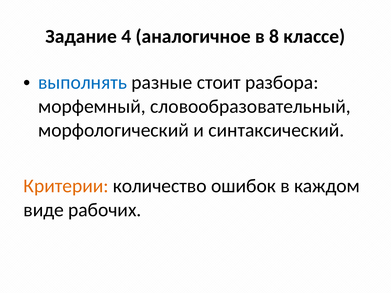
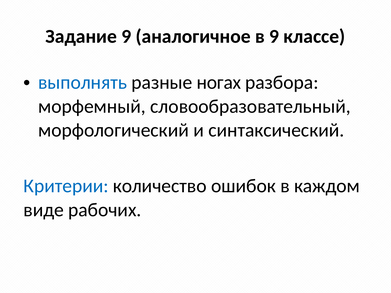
Задание 4: 4 -> 9 (126, 36)
в 8: 8 -> 9 (274, 36)
стоит: стоит -> ногах (219, 83)
Критерии colour: orange -> blue (66, 186)
